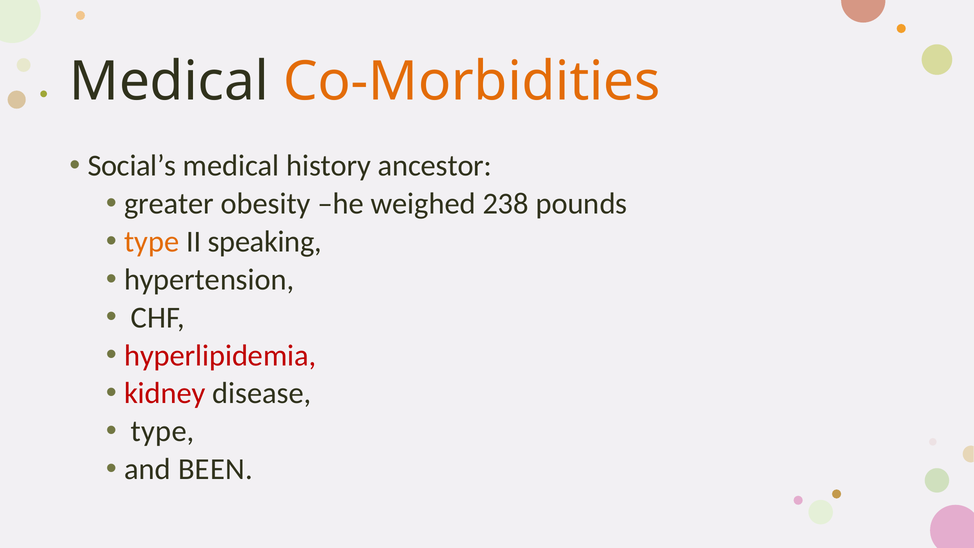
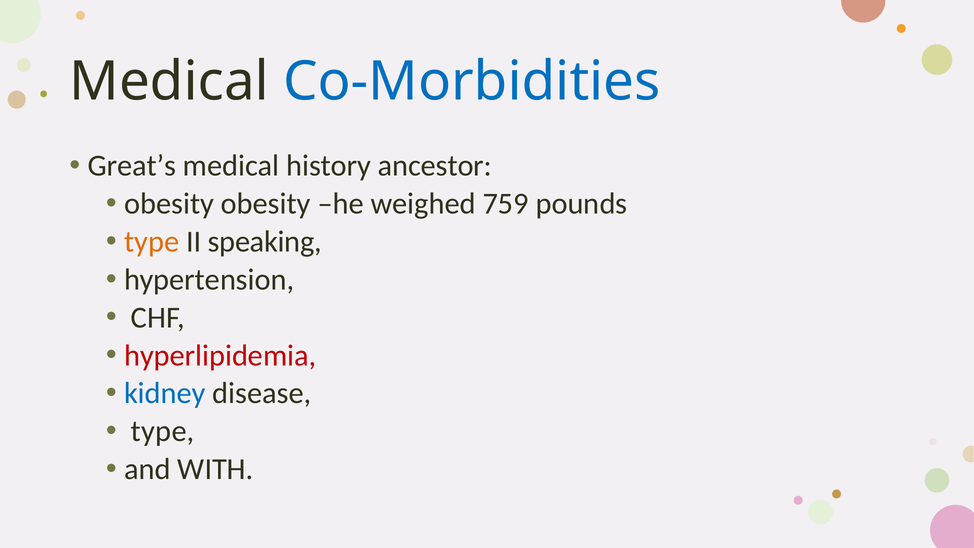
Co-Morbidities colour: orange -> blue (472, 82)
Social’s: Social’s -> Great’s (132, 166)
greater: greater -> obesity (169, 204)
238: 238 -> 759 (506, 204)
kidney colour: red -> blue (165, 393)
BEEN: BEEN -> WITH (216, 469)
